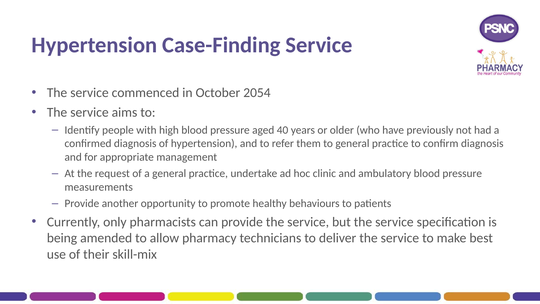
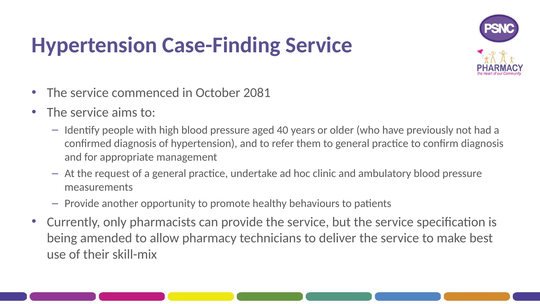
2054: 2054 -> 2081 (257, 93)
